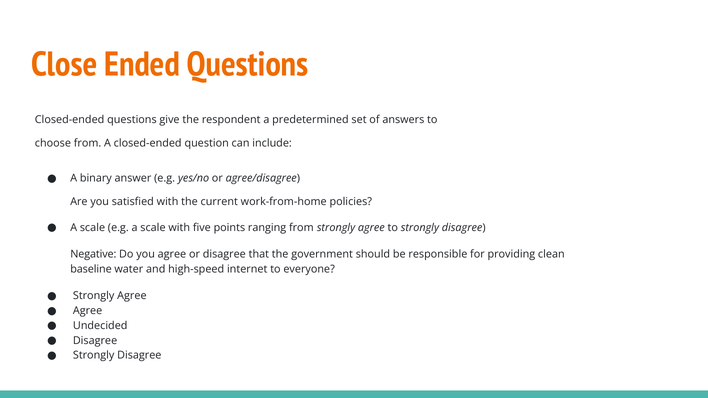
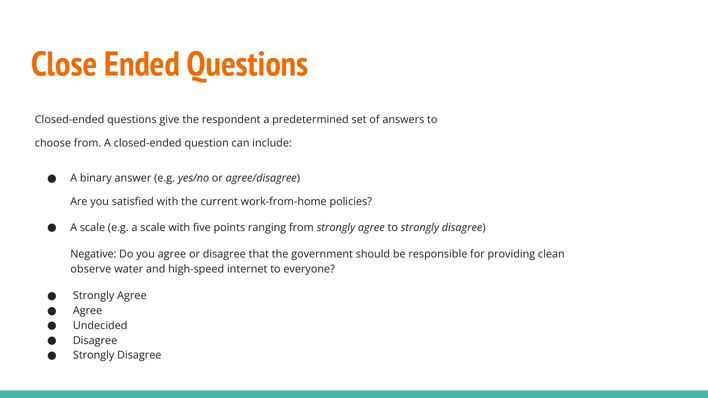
baseline: baseline -> observe (91, 269)
